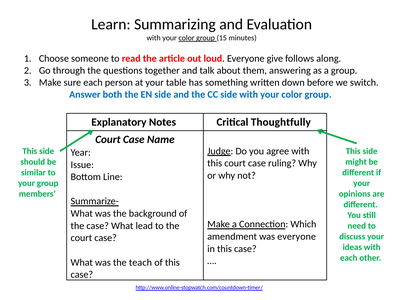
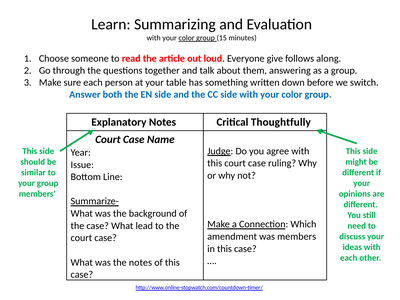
was everyone: everyone -> members (297, 237)
the teach: teach -> notes (140, 262)
